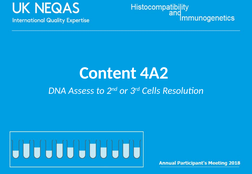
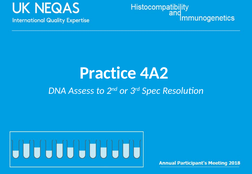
Content: Content -> Practice (108, 73)
Cells: Cells -> Spec (151, 91)
